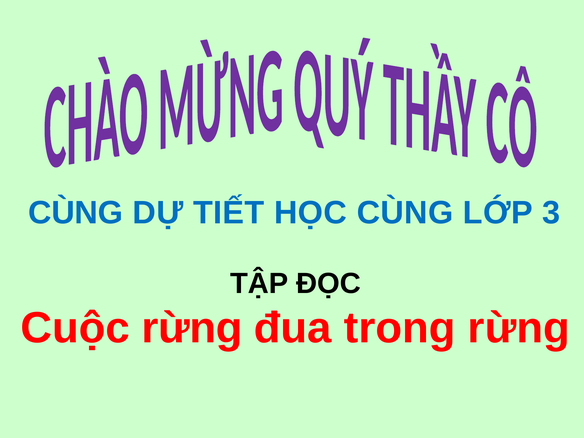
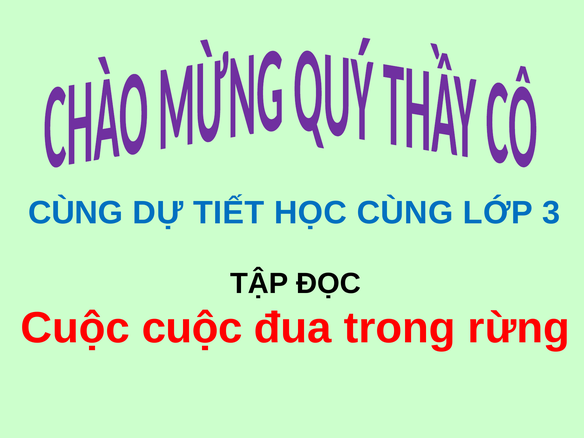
Cuộc rừng: rừng -> cuộc (192, 328)
